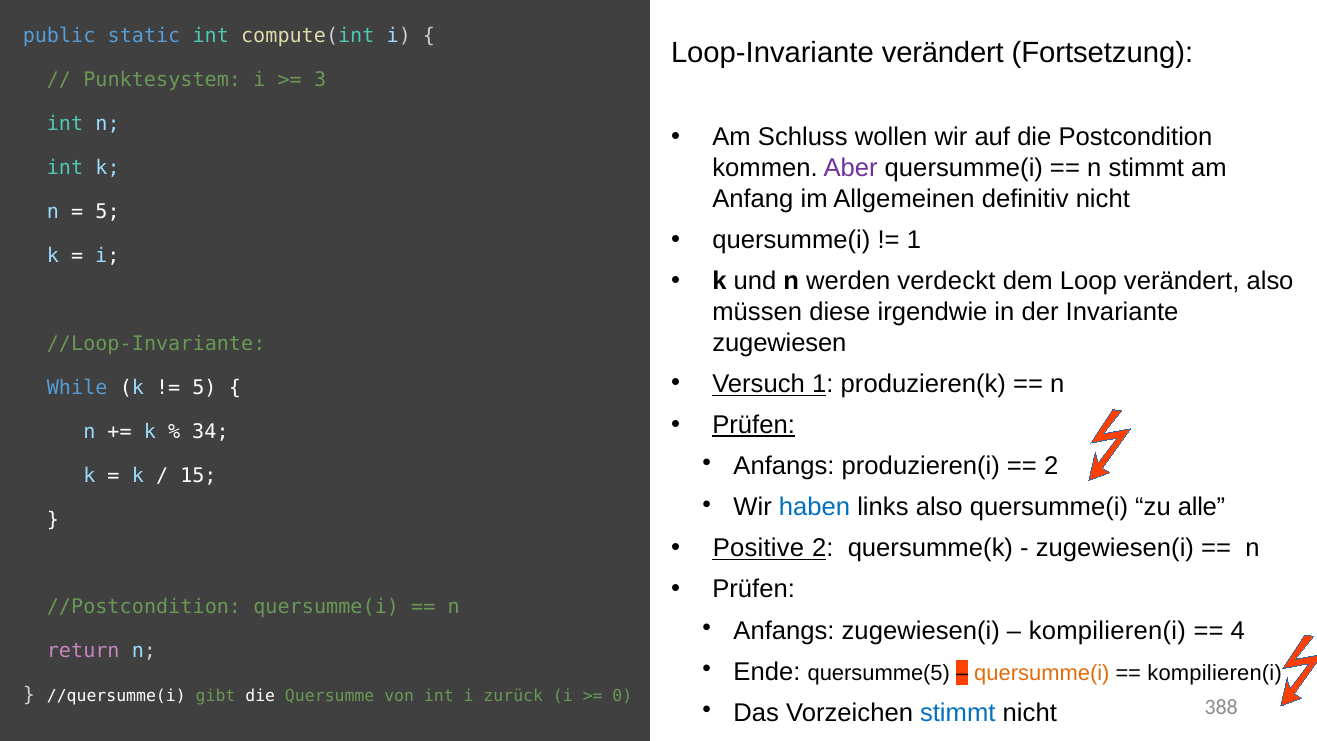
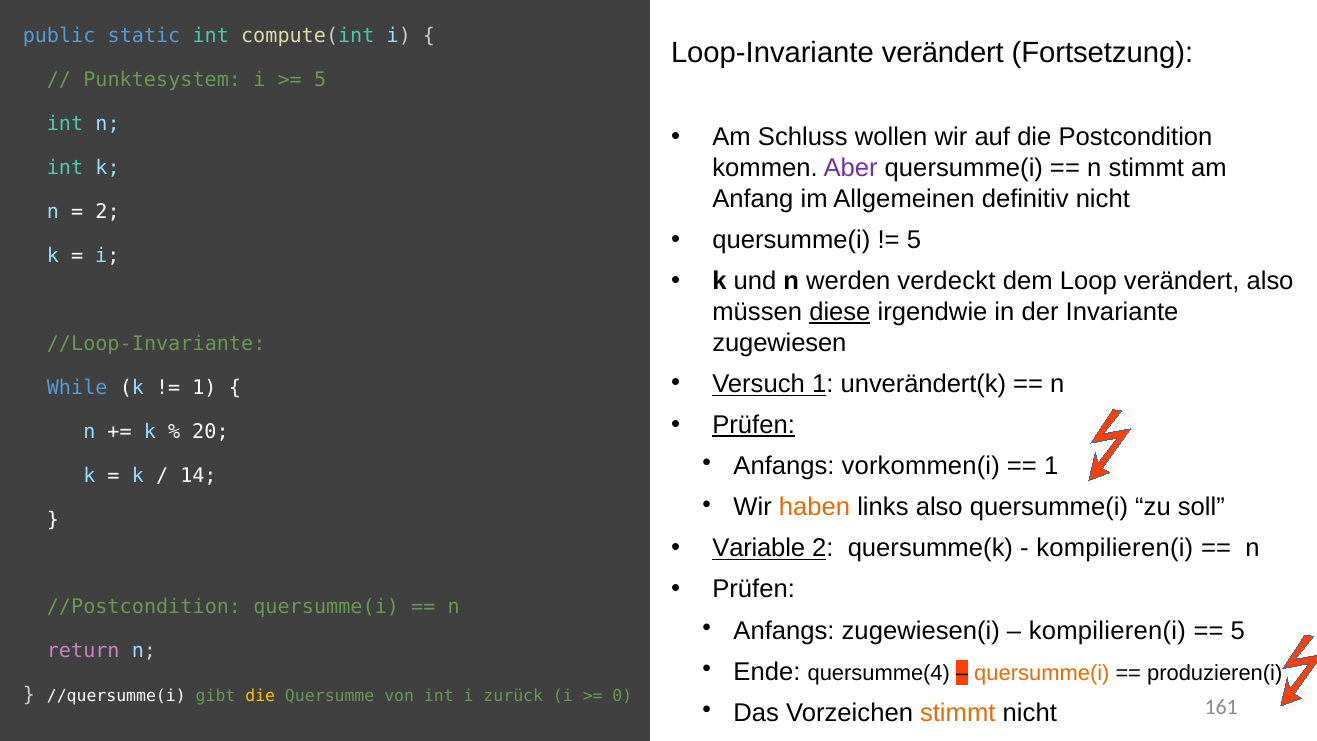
3: 3 -> 5 (320, 80)
5: 5 -> 2 (108, 212)
1: 1 -> 5 (914, 240)
diese underline: none -> present (840, 312)
produzieren(k: produzieren(k -> unverändert(k (923, 384)
5: 5 -> 1 (205, 388)
34: 34 -> 20 (210, 431)
produzieren(i: produzieren(i -> vorkommen(i (921, 466)
2: 2 -> 1 (1051, 466)
15: 15 -> 14 (198, 475)
haben colour: blue -> orange (814, 507)
alle: alle -> soll (1201, 507)
Positive: Positive -> Variable (759, 548)
zugewiesen(i: zugewiesen(i -> kompilieren(i (1115, 548)
4: 4 -> 5 (1238, 630)
quersumme(5: quersumme(5 -> quersumme(4 (879, 673)
kompilieren(i: kompilieren(i -> produzieren(i (1215, 673)
die colour: white -> yellow (260, 696)
stimmt colour: blue -> orange (958, 713)
388: 388 -> 161 (1221, 708)
